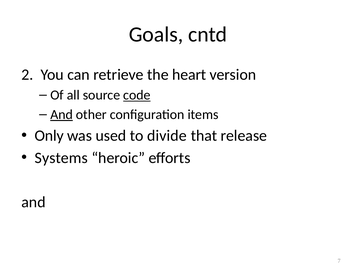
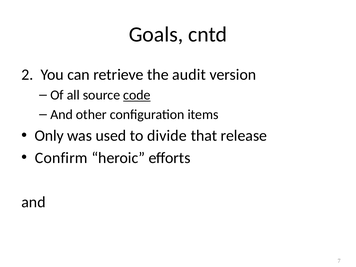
heart: heart -> audit (189, 75)
And underline: present -> none (62, 115)
Systems: Systems -> Confirm (61, 158)
